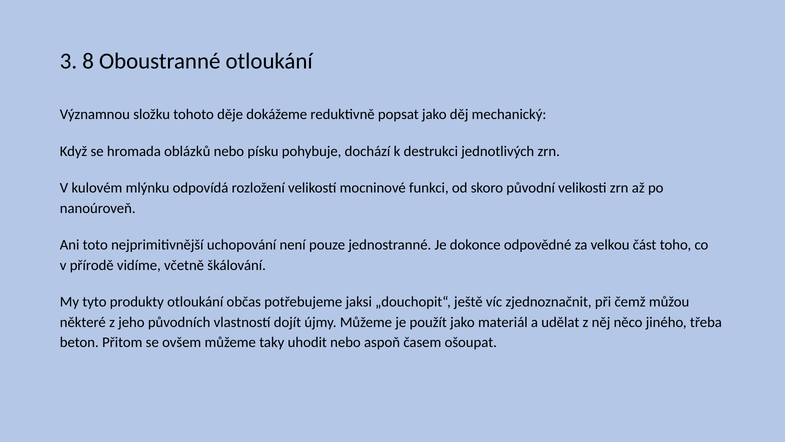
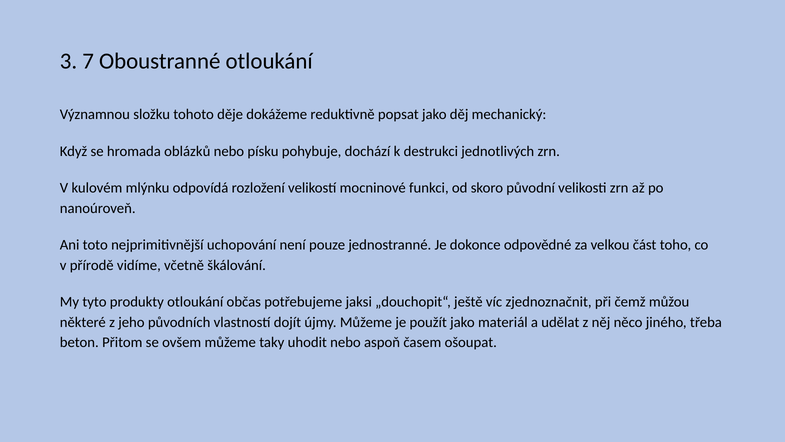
8: 8 -> 7 (88, 61)
